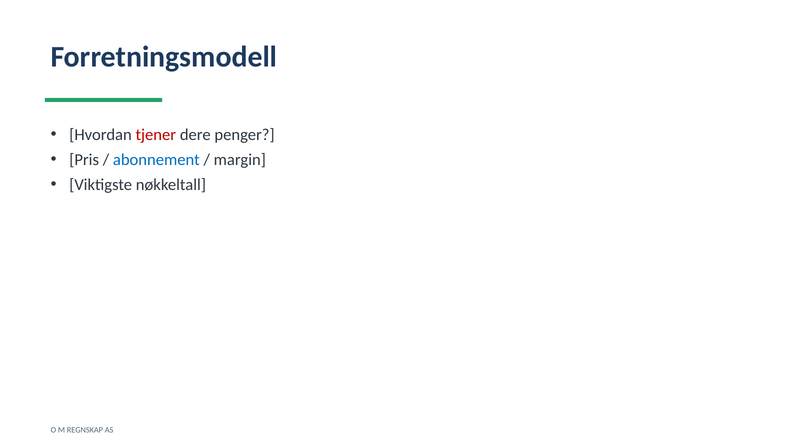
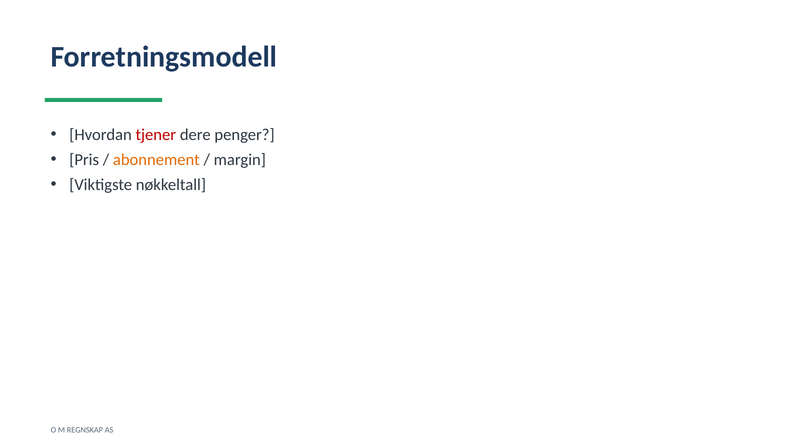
abonnement colour: blue -> orange (156, 160)
